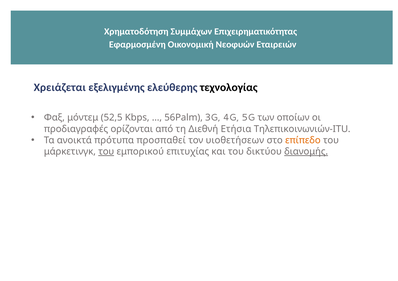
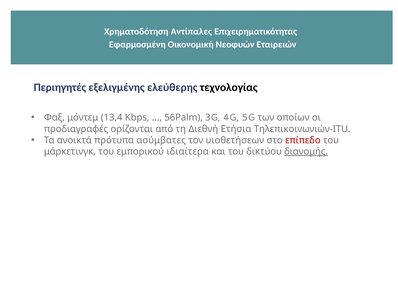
Συμμάχων: Συμμάχων -> Αντίπαλες (191, 32)
Χρειάζεται: Χρειάζεται -> Περιηγητές (60, 87)
52,5: 52,5 -> 13,4 (112, 118)
προσπαθεί: προσπαθεί -> ασύμβατες (161, 140)
επίπεδο colour: orange -> red (303, 140)
του underline: present -> none (106, 152)
επιτυχίας: επιτυχίας -> ιδιαίτερα (188, 152)
